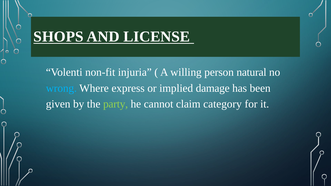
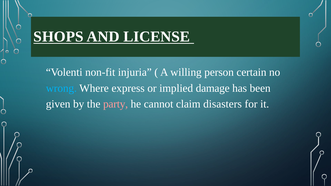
natural: natural -> certain (251, 72)
party colour: light green -> pink (116, 104)
category: category -> disasters (223, 104)
